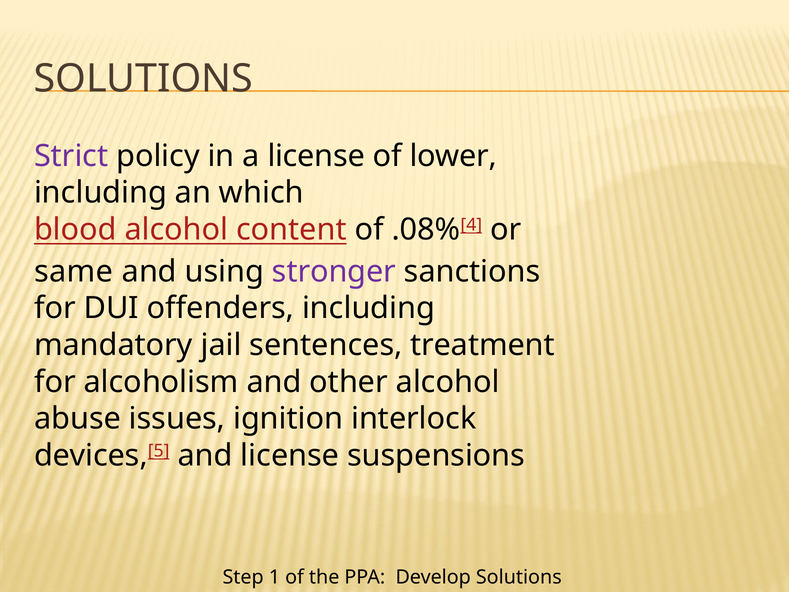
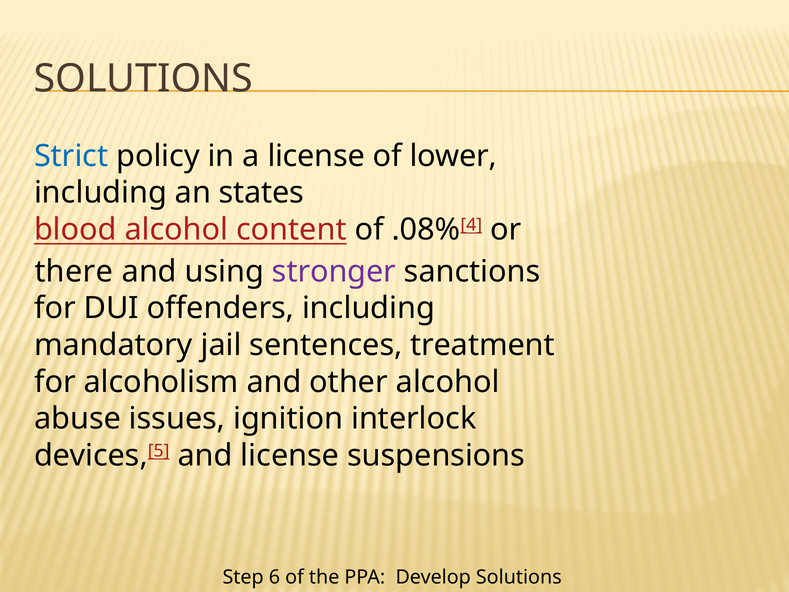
Strict colour: purple -> blue (71, 156)
which: which -> states (262, 193)
same: same -> there (74, 271)
1: 1 -> 6 (274, 577)
